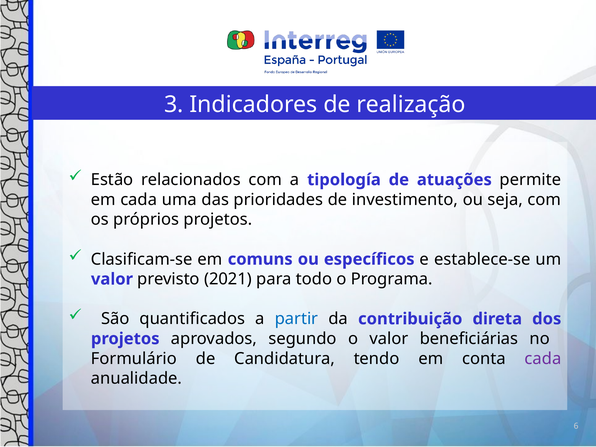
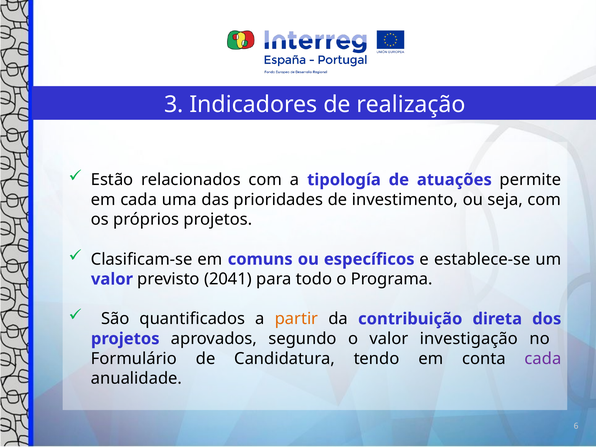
2021: 2021 -> 2041 (228, 279)
partir colour: blue -> orange (296, 319)
beneficiárias: beneficiárias -> investigação (469, 339)
